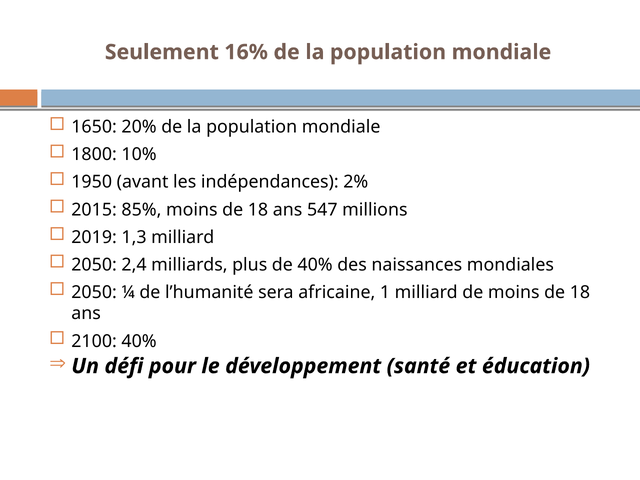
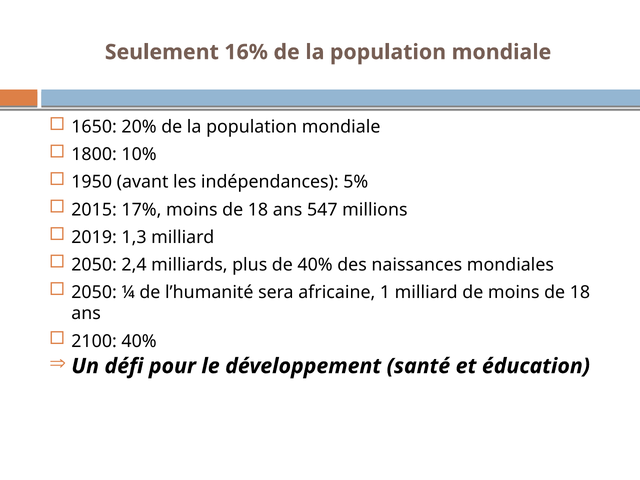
2%: 2% -> 5% (356, 182)
85%: 85% -> 17% (141, 210)
